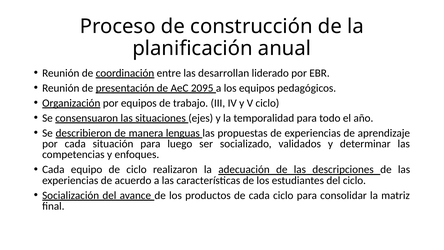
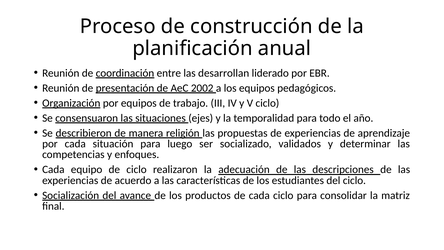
2095: 2095 -> 2002 (202, 88)
lenguas: lenguas -> religión (183, 133)
